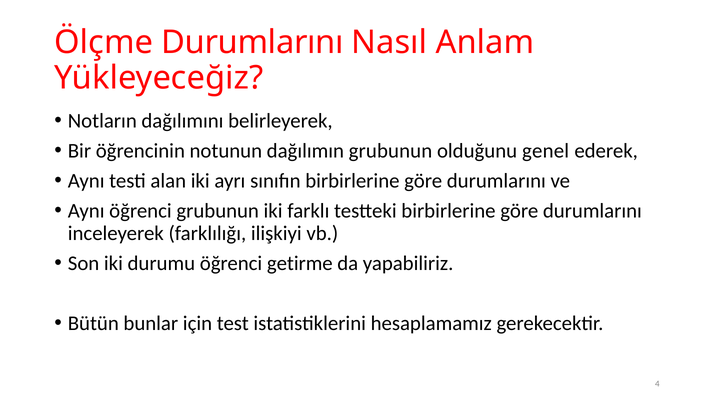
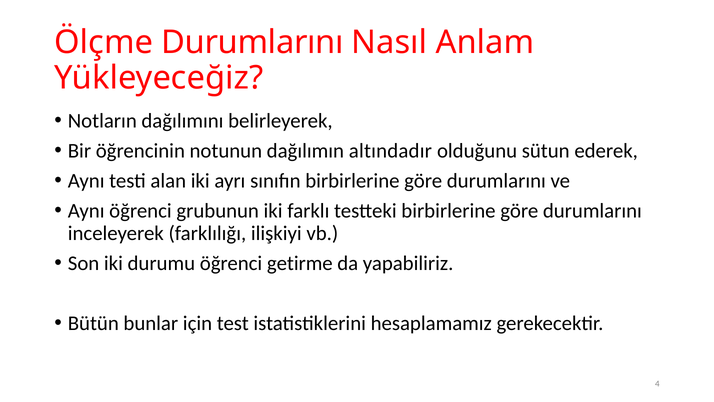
dağılımın grubunun: grubunun -> altındadır (390, 151)
genel: genel -> sütun (546, 151)
